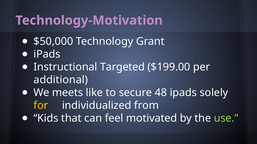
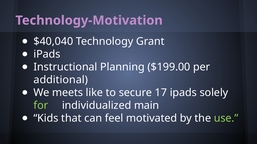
$50,000: $50,000 -> $40,040 (53, 42)
Targeted: Targeted -> Planning (122, 67)
48: 48 -> 17 (161, 93)
for colour: yellow -> light green (41, 106)
from: from -> main (147, 106)
